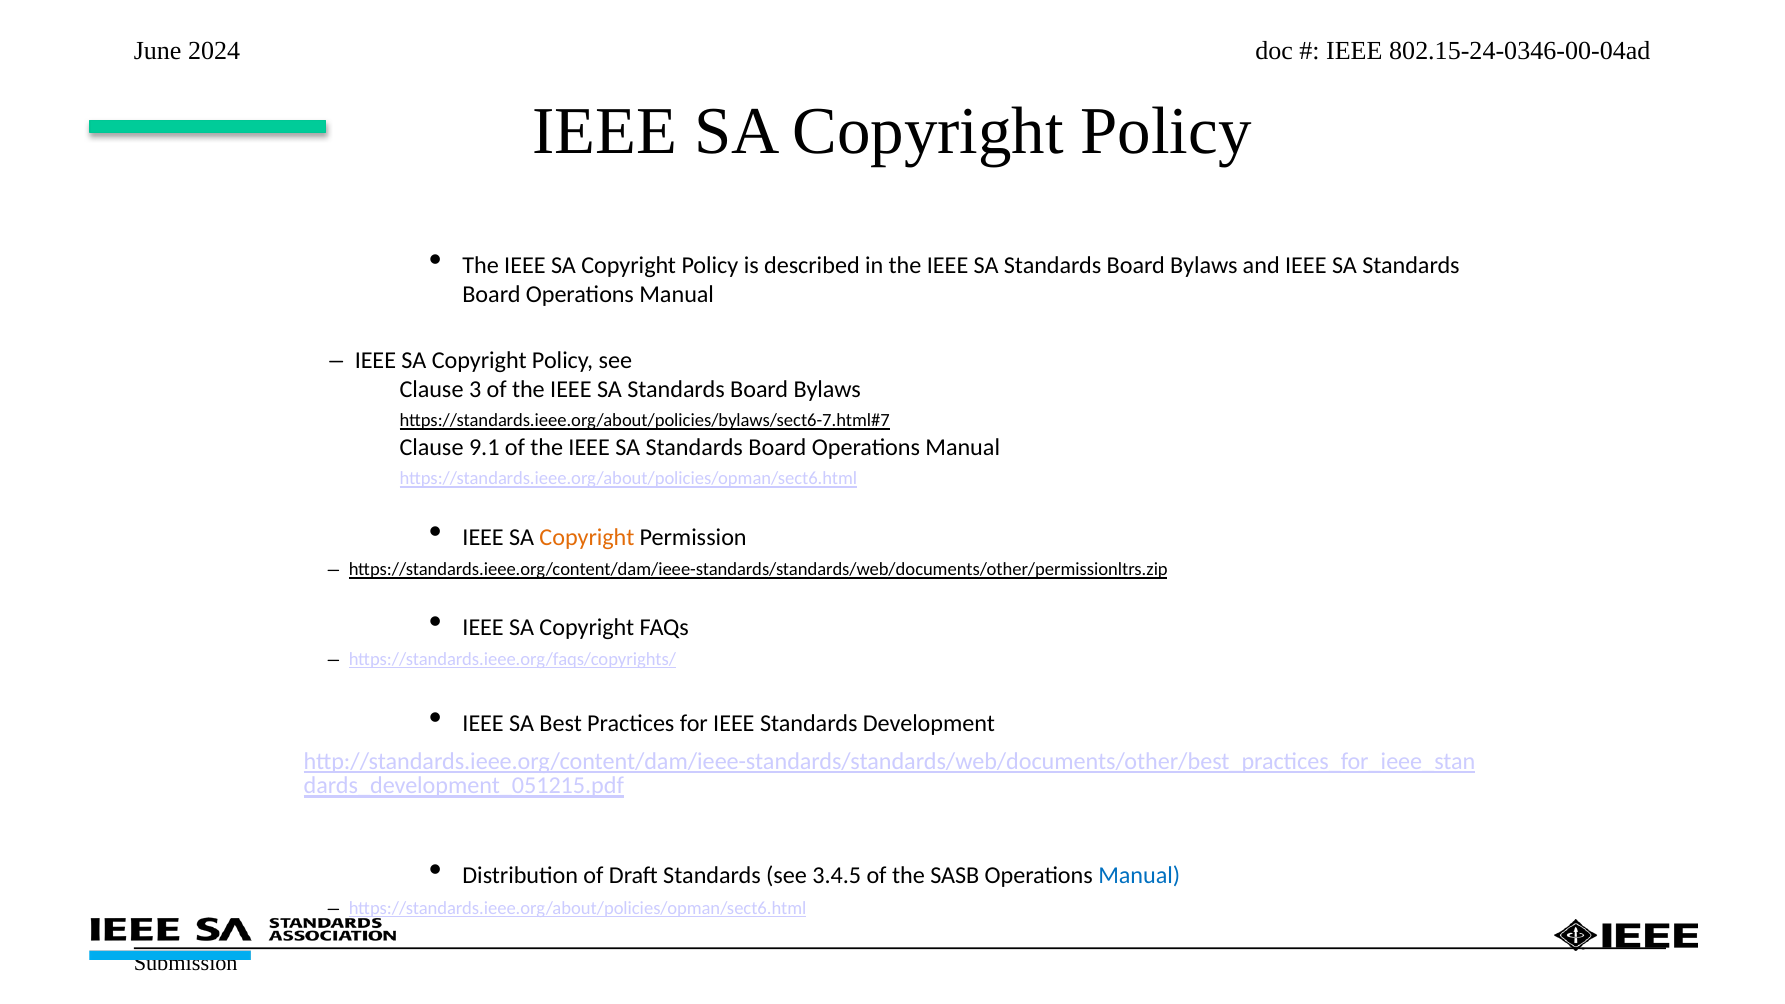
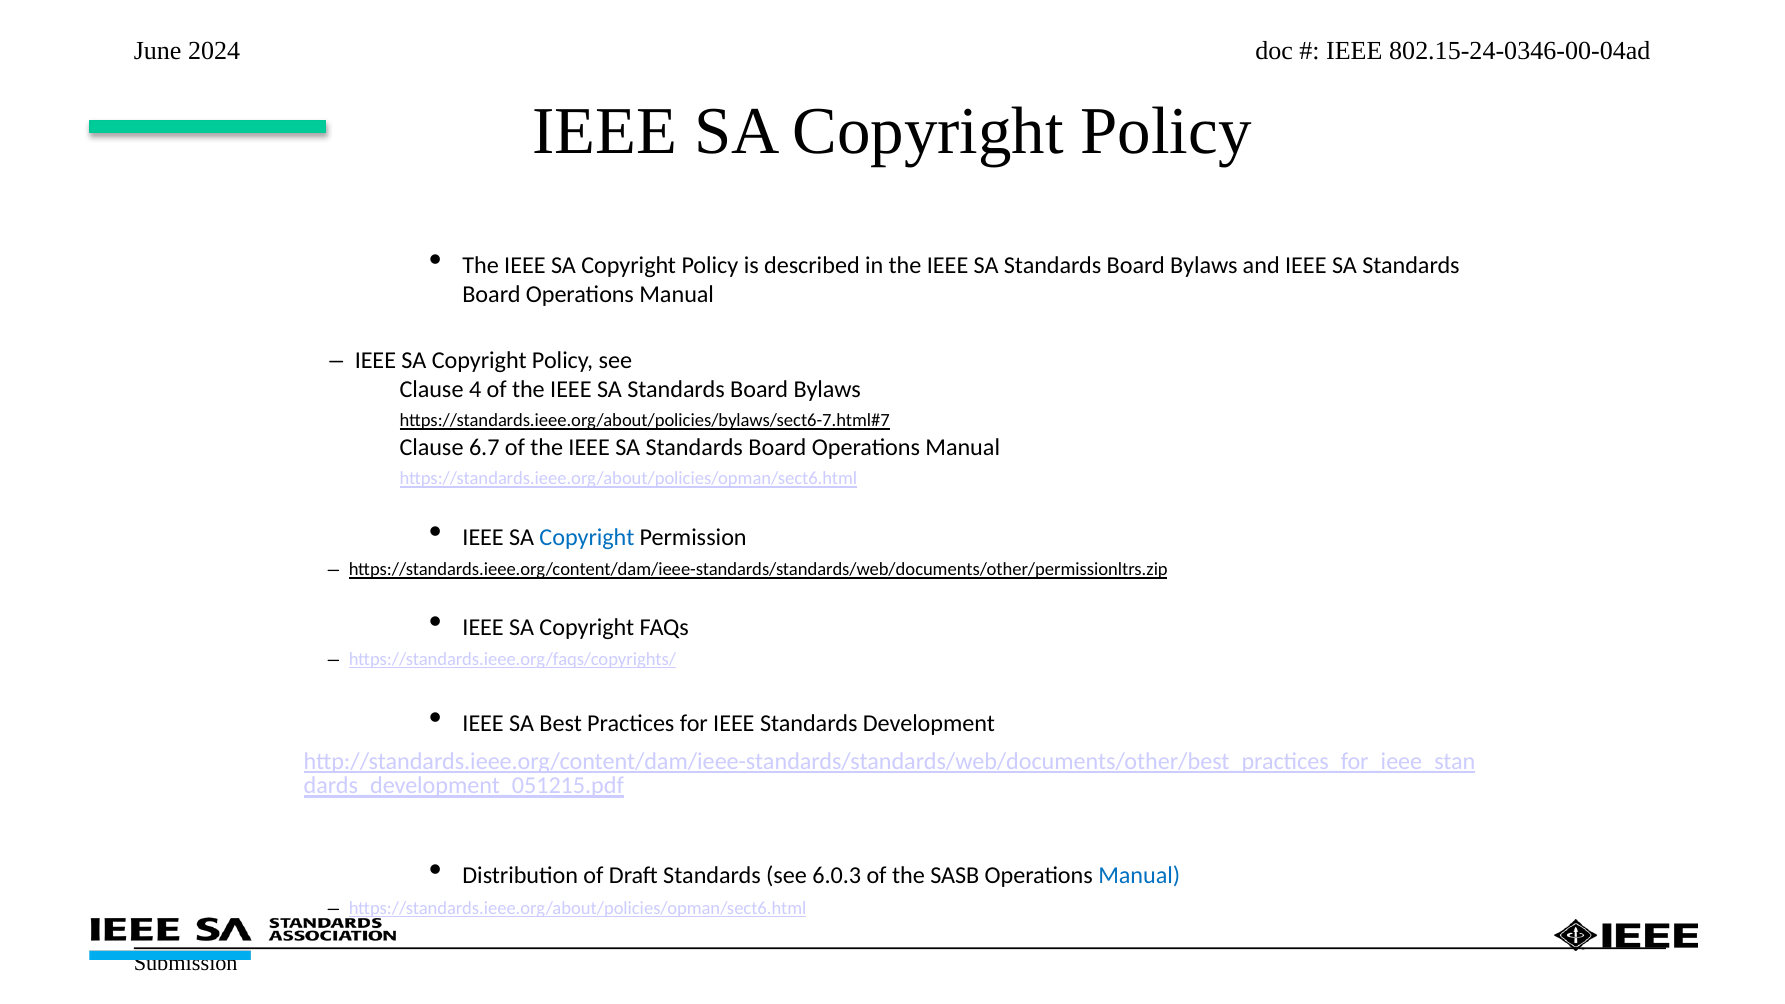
3: 3 -> 4 (475, 390)
9.1: 9.1 -> 6.7 (484, 448)
Copyright colour: orange -> blue (587, 537)
3.4.5: 3.4.5 -> 6.0.3 (837, 876)
